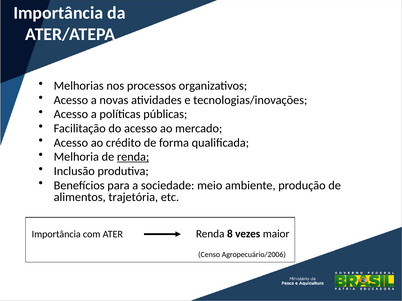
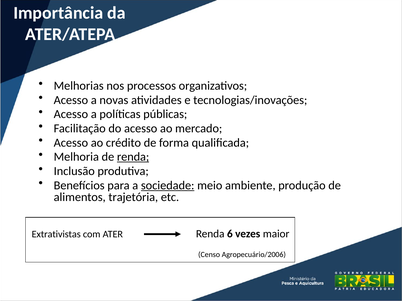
sociedade underline: none -> present (168, 186)
Importância: Importância -> Extrativistas (56, 235)
8: 8 -> 6 (230, 234)
